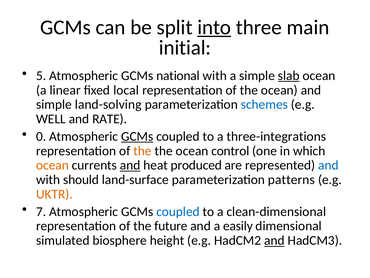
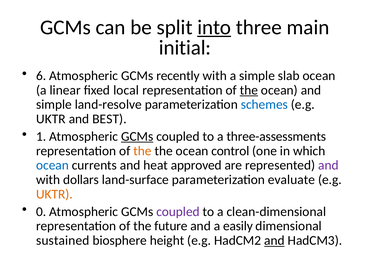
5: 5 -> 6 (41, 76)
national: national -> recently (178, 76)
slab underline: present -> none (289, 76)
the underline: none -> present (249, 90)
land-solving: land-solving -> land-resolve (108, 104)
WELL: WELL -> UKTR (51, 119)
RATE: RATE -> BEST (109, 119)
0: 0 -> 1 (41, 136)
three-integrations: three-integrations -> three-assessments (276, 136)
ocean colour: orange -> blue (52, 165)
and underline: present -> none (130, 165)
produced: produced -> approved (196, 165)
and colour: blue -> purple (328, 165)
should: should -> dollars (81, 179)
patterns: patterns -> evaluate (291, 179)
7: 7 -> 0 (41, 211)
coupled colour: blue -> purple (178, 211)
simulated: simulated -> sustained (63, 240)
